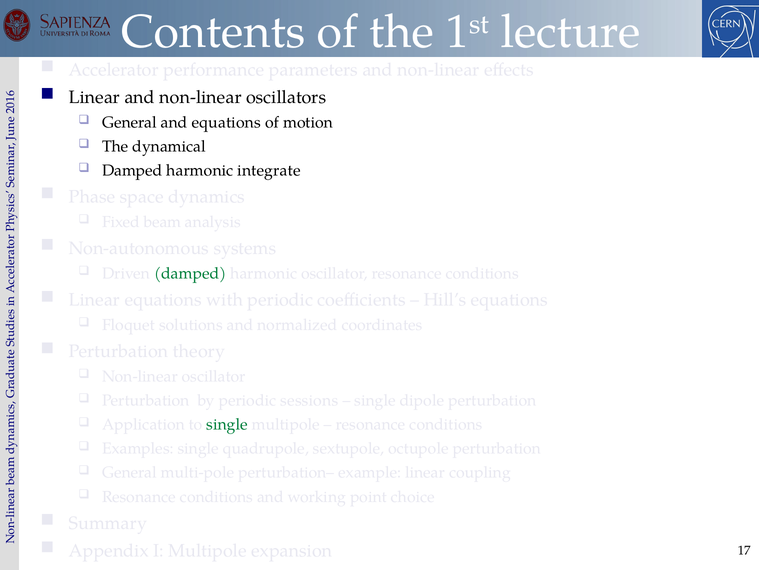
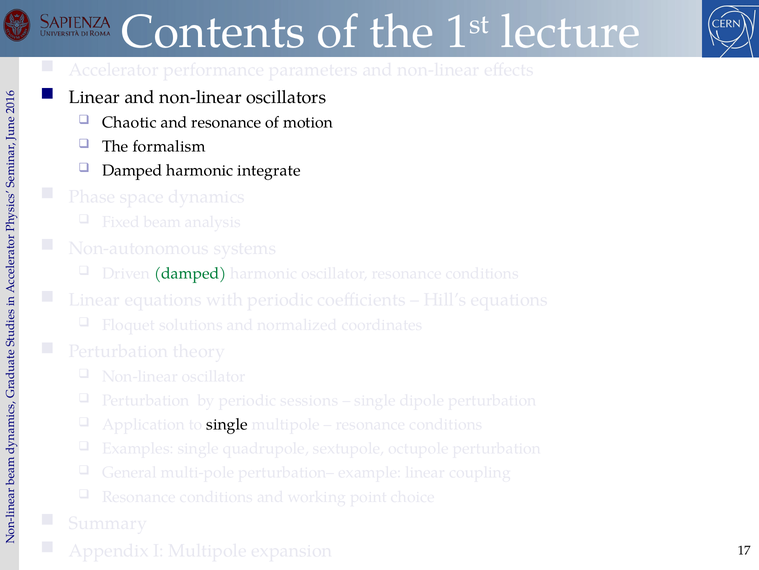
General: General -> Chaotic (129, 122)
and equations: equations -> resonance (226, 122)
dynamical: dynamical -> formalism (169, 146)
single colour: green -> black (227, 424)
